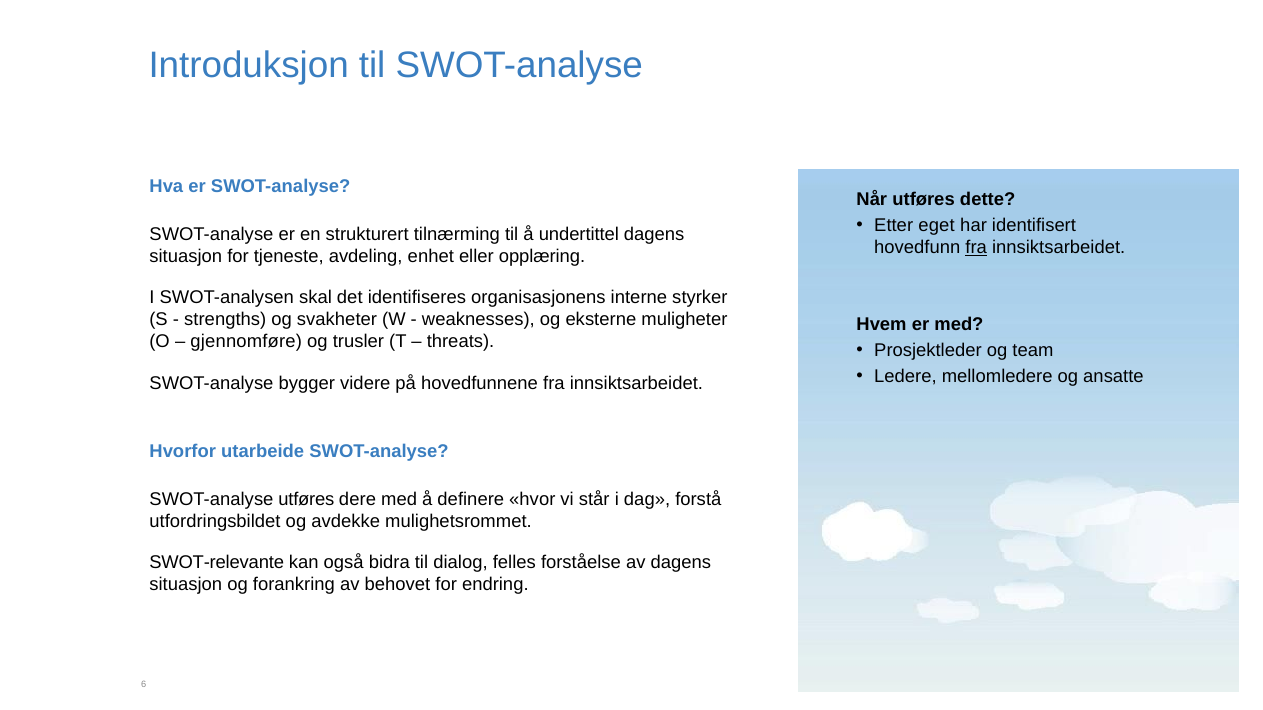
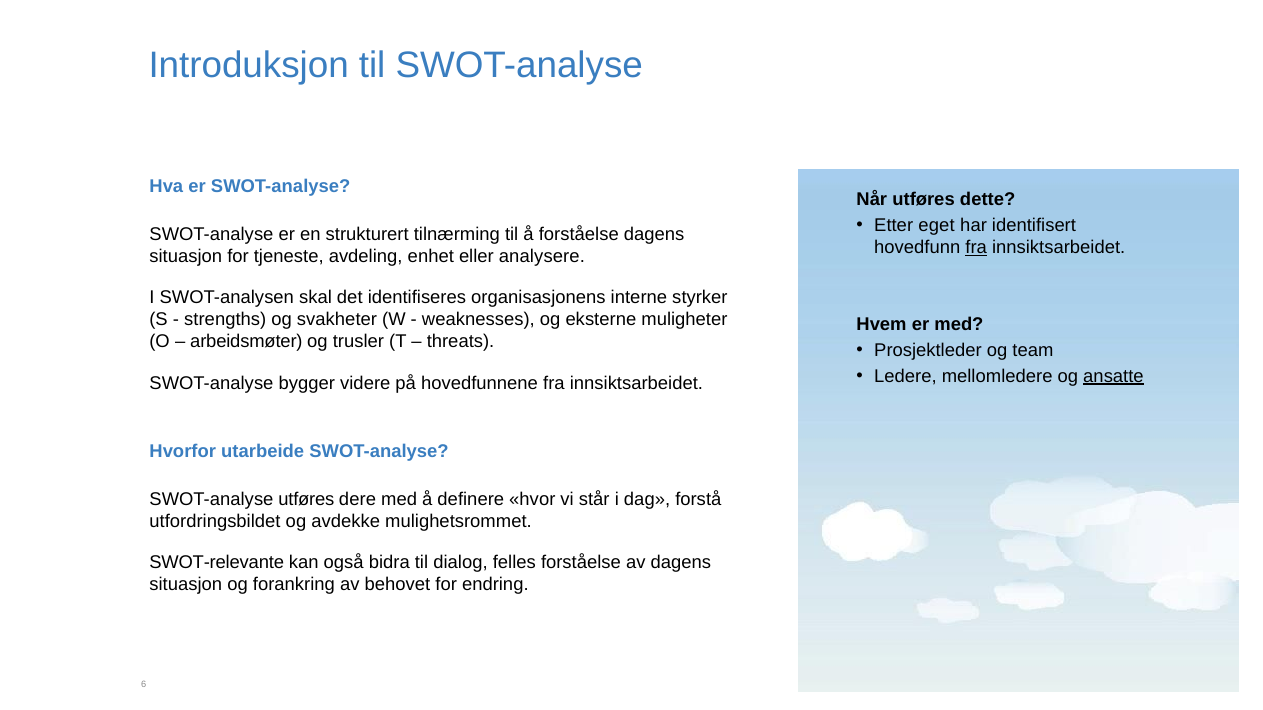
å undertittel: undertittel -> forståelse (579, 234)
opplæring: opplæring -> analysere (542, 256)
gjennomføre: gjennomføre -> arbeidsmøter (246, 342)
ansatte underline: none -> present (1113, 376)
